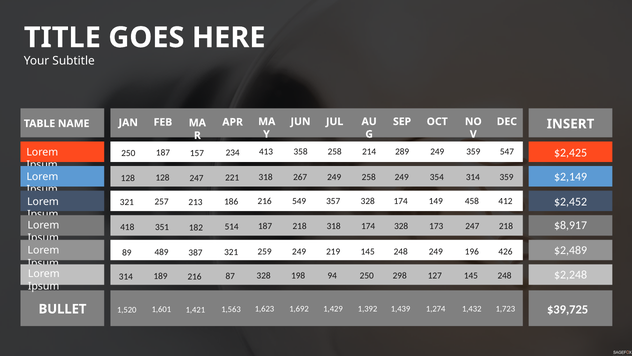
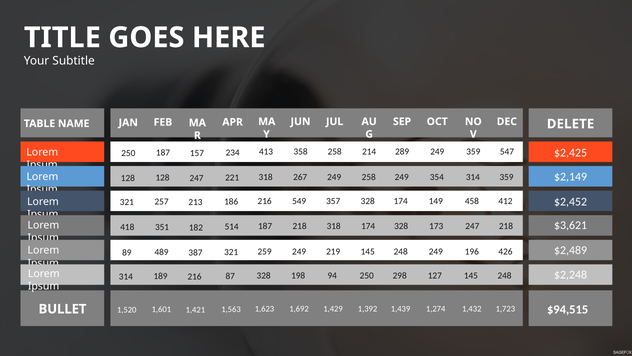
INSERT: INSERT -> DELETE (570, 124)
$8,917: $8,917 -> $3,621 (571, 225)
$39,725: $39,725 -> $94,515 (568, 309)
